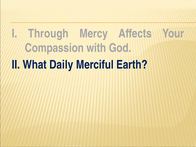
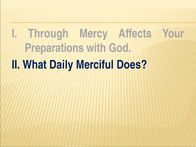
Compassion: Compassion -> Preparations (54, 48)
Earth: Earth -> Does (132, 65)
